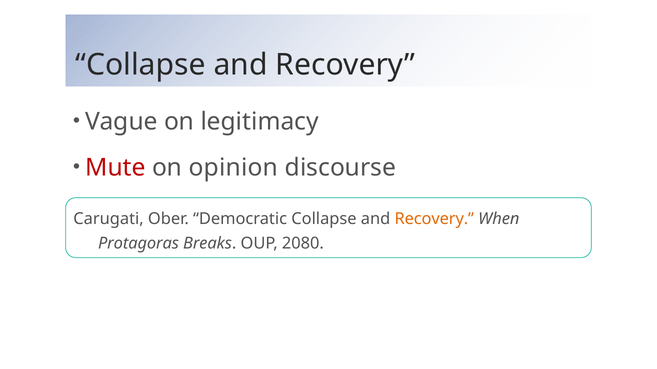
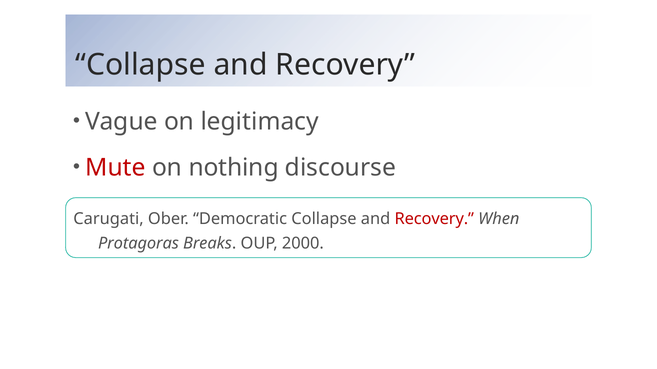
opinion: opinion -> nothing (234, 168)
Recovery colour: orange -> red (434, 219)
2080: 2080 -> 2000 (303, 244)
